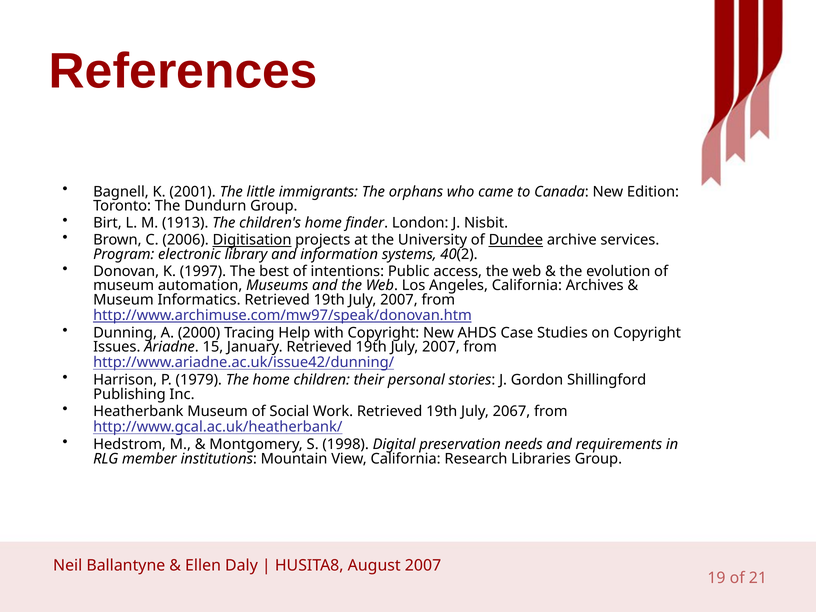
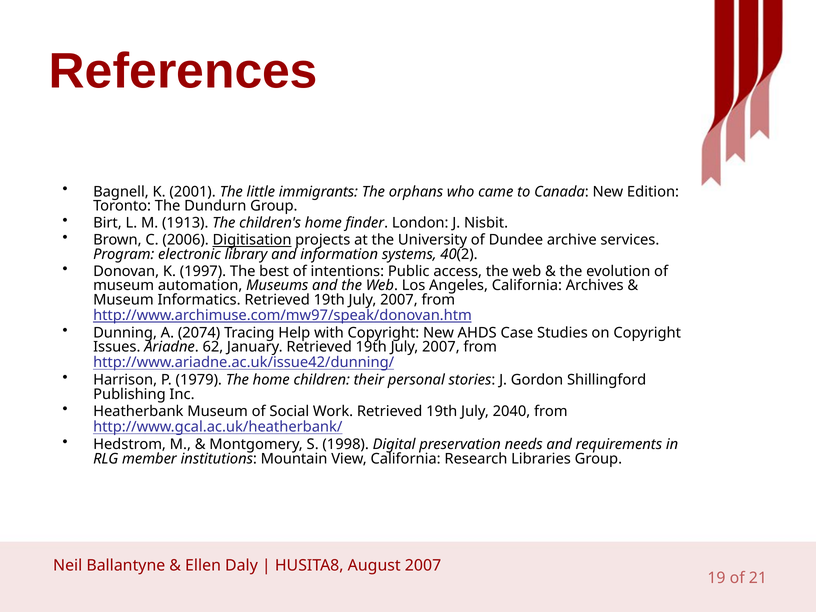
Dundee underline: present -> none (516, 240)
2000: 2000 -> 2074 (199, 333)
15: 15 -> 62 (213, 347)
2067: 2067 -> 2040 (511, 411)
